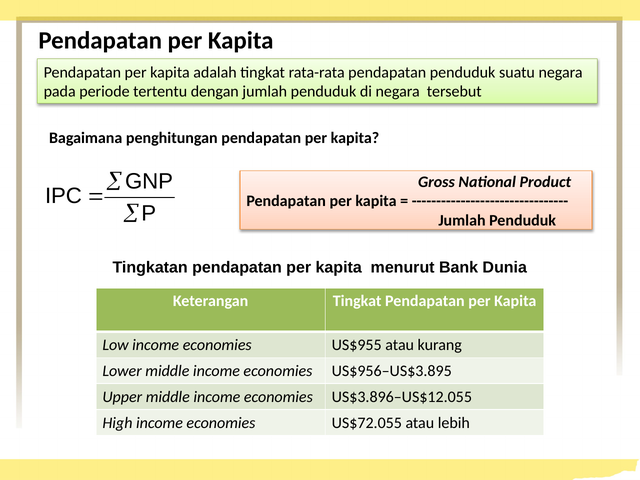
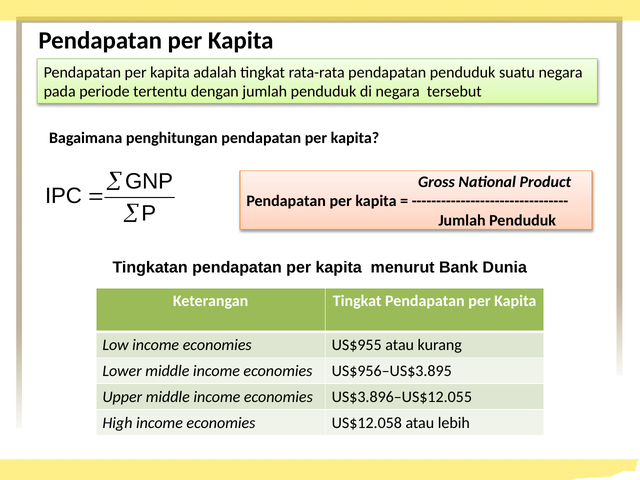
US$72.055: US$72.055 -> US$12.058 (367, 423)
